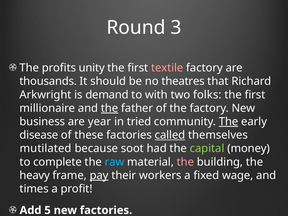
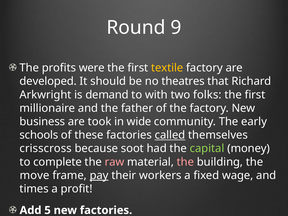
3: 3 -> 9 (176, 28)
unity: unity -> were (92, 68)
textile colour: pink -> yellow (167, 68)
thousands: thousands -> developed (48, 81)
the underline: present -> none (110, 108)
year: year -> took (100, 122)
tried: tried -> wide (139, 122)
The underline: present -> none (229, 122)
disease: disease -> schools (39, 135)
mutilated: mutilated -> crisscross (46, 149)
raw colour: light blue -> pink (115, 162)
heavy: heavy -> move (35, 175)
